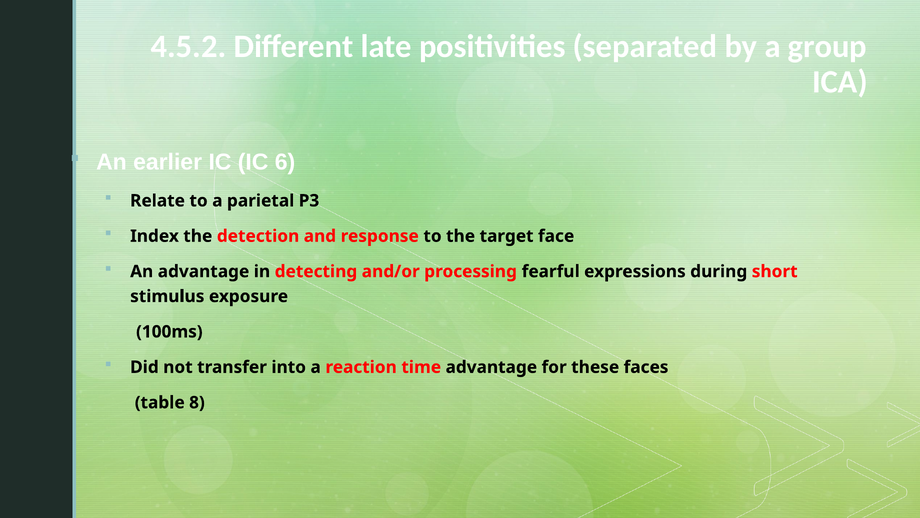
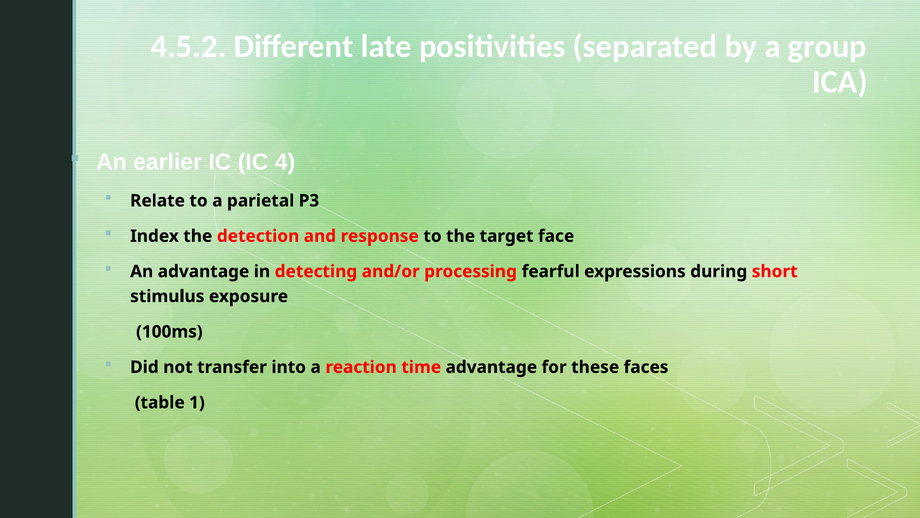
6: 6 -> 4 (285, 162)
8: 8 -> 1 (197, 402)
